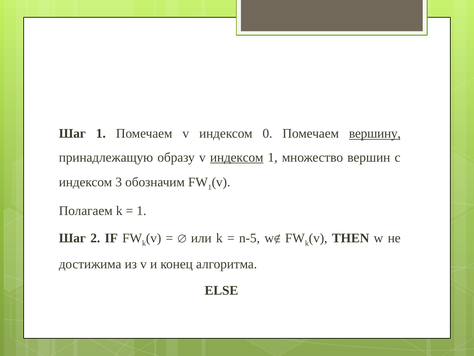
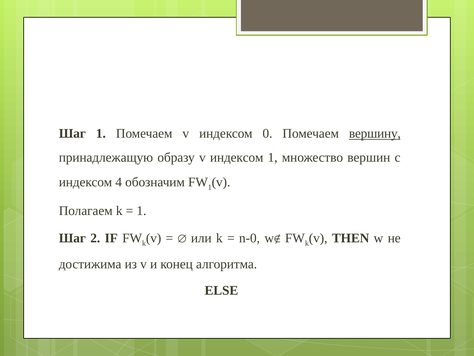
индексом underline: present -> none (237, 157)
3: 3 -> 4 (119, 182)
n-5: n-5 -> n-0 (249, 238)
